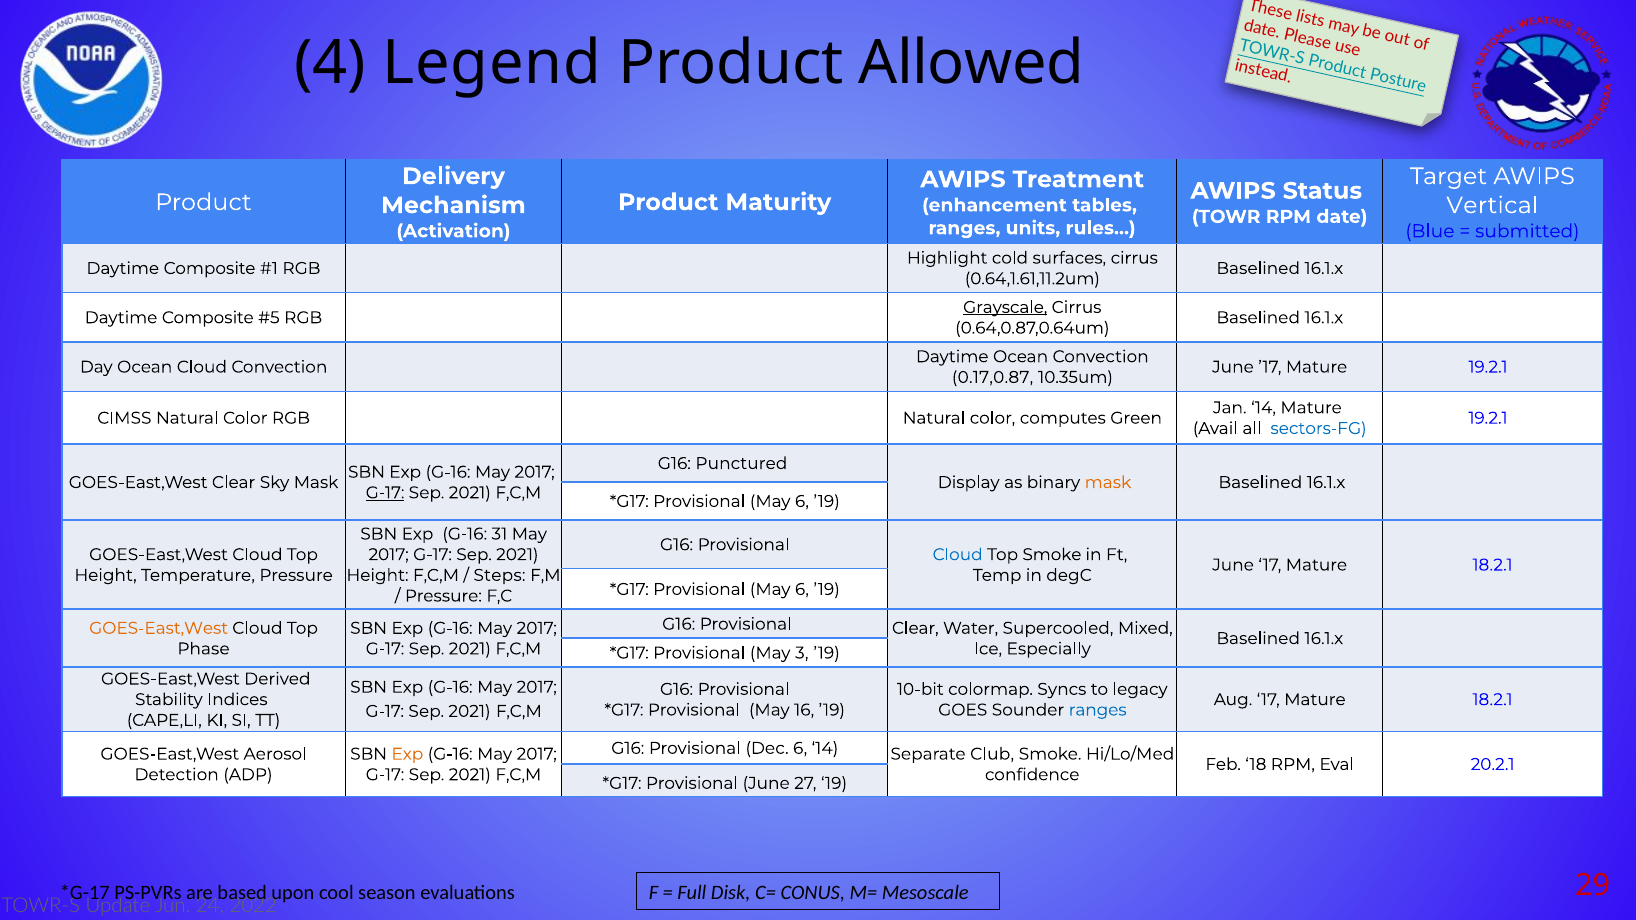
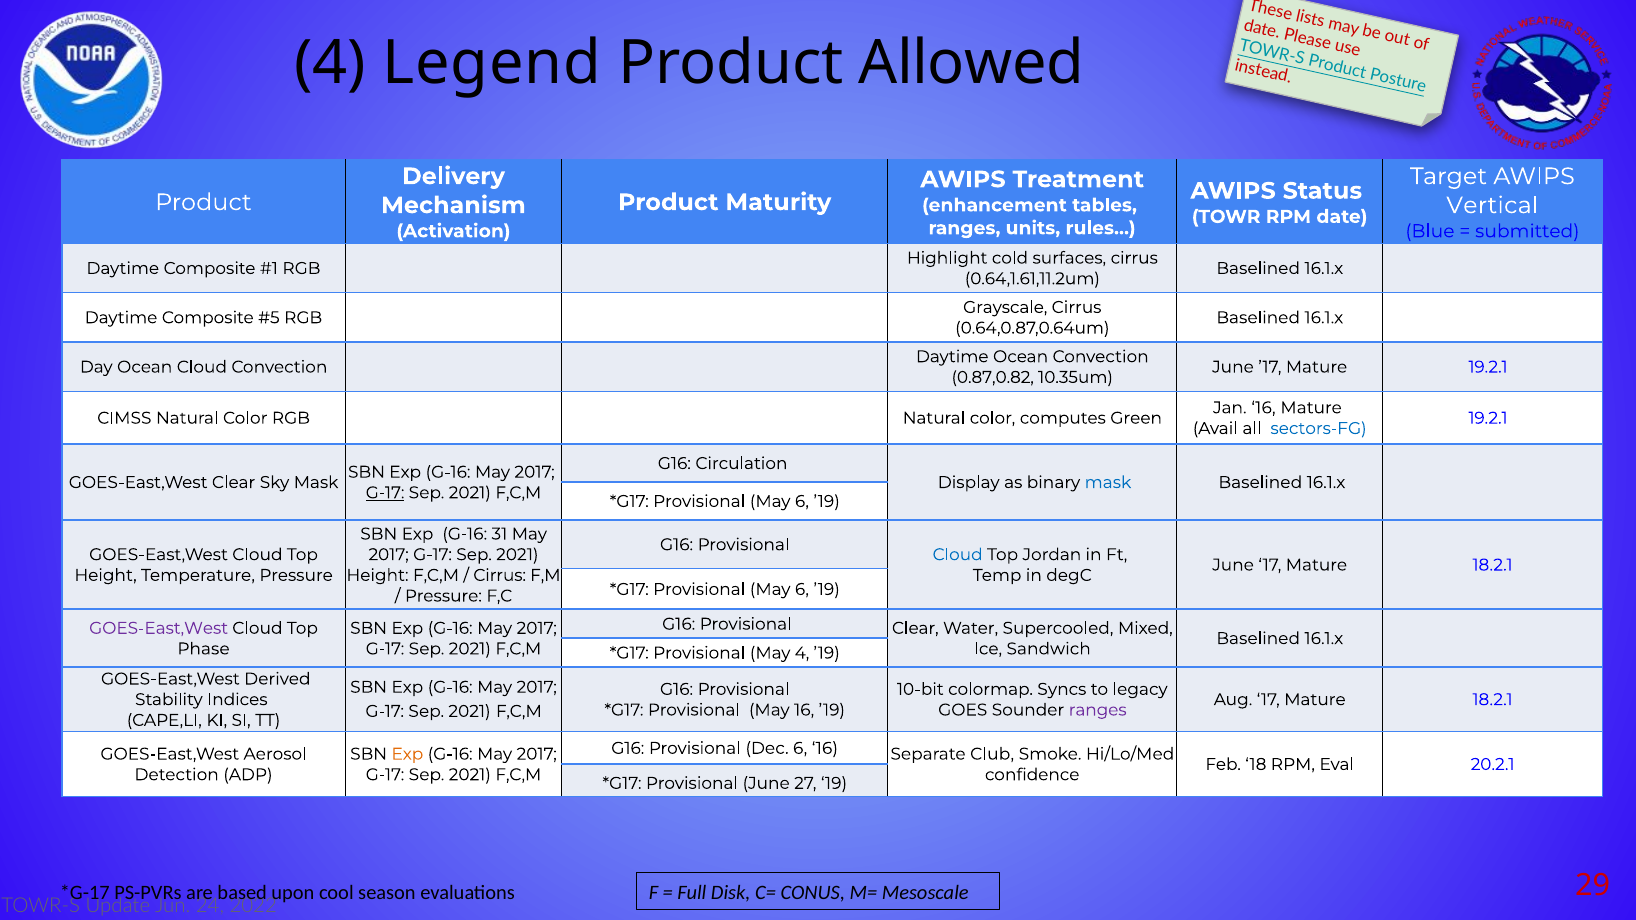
Grayscale underline: present -> none (1005, 307)
0.17,0.87: 0.17,0.87 -> 0.87,0.82 (993, 377)
Jan 14: 14 -> 16 (1263, 408)
Punctured: Punctured -> Circulation (741, 464)
mask colour: orange -> blue (1108, 483)
Top Smoke: Smoke -> Jordan (1052, 555)
Steps: Steps -> Cirrus (500, 575)
GOES-East,West colour: orange -> purple (159, 628)
Especially: Especially -> Sandwich (1049, 649)
May 3: 3 -> 4 (802, 653)
ranges colour: blue -> purple (1098, 710)
6 14: 14 -> 16 (825, 748)
